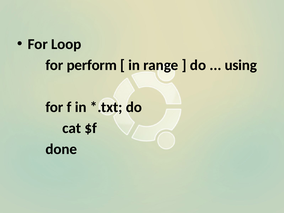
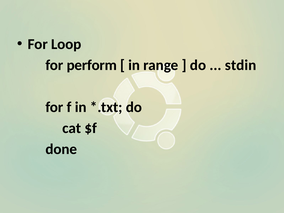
using: using -> stdin (241, 65)
